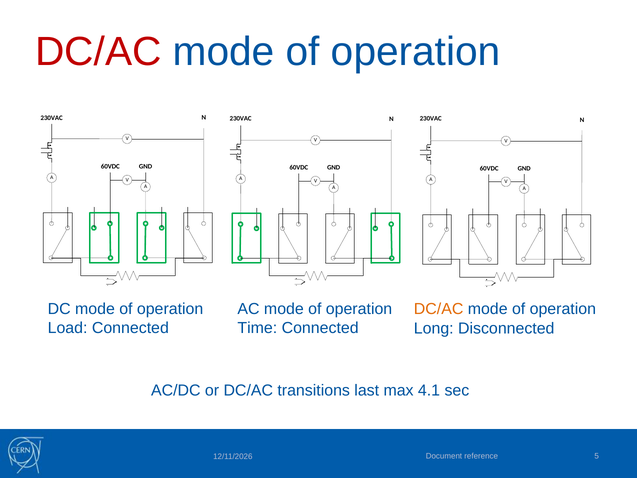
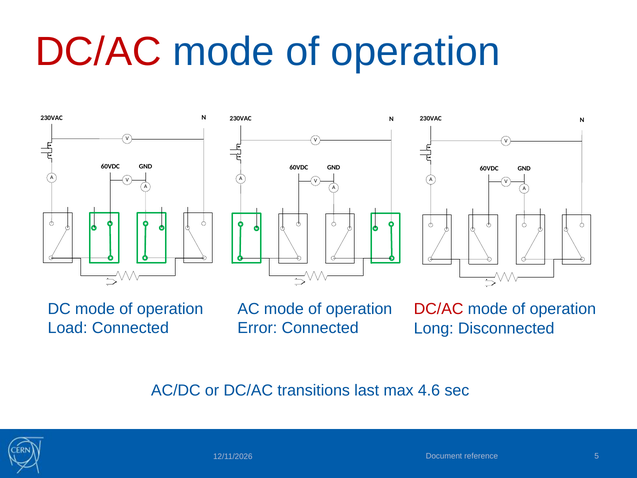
DC/AC colour: orange -> red (439, 309)
Time: Time -> Error (257, 328)
4.1: 4.1 -> 4.6 (429, 390)
